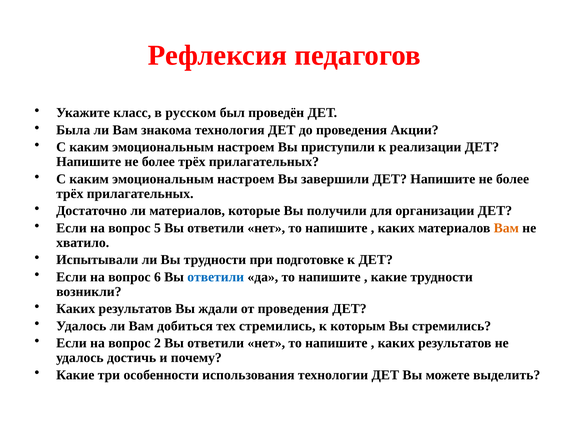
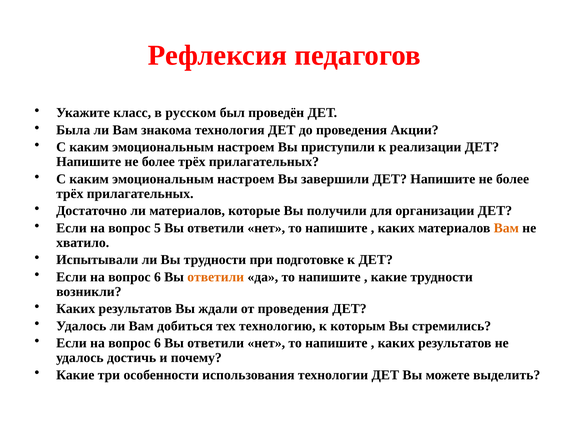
ответили colour: blue -> orange (216, 277)
тех стремились: стремились -> технологию (277, 326)
2: 2 -> 6 (157, 343)
